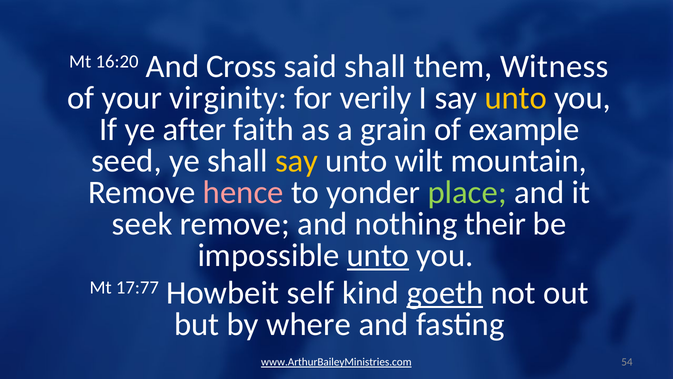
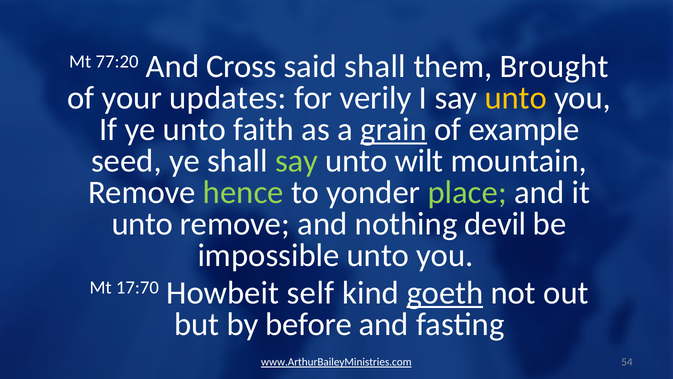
16:20: 16:20 -> 77:20 (117, 62)
Witness: Witness -> Brought (554, 66)
virginity: virginity -> updates (228, 98)
ye after: after -> unto (194, 129)
grain underline: none -> present (394, 129)
say colour: yellow -> light green (297, 161)
hence colour: pink -> light green (243, 192)
seek: seek -> unto (142, 224)
their: their -> devil (495, 224)
unto underline: present -> none (378, 255)
17:77: 17:77 -> 17:70 (137, 287)
where: where -> before (309, 324)
